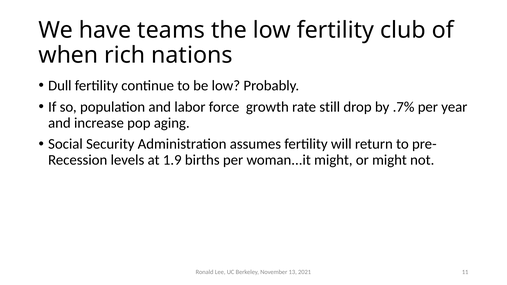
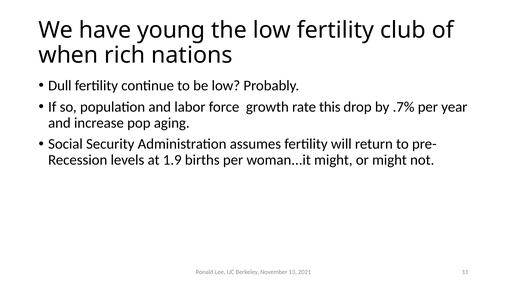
teams: teams -> young (171, 30)
still: still -> this (330, 107)
